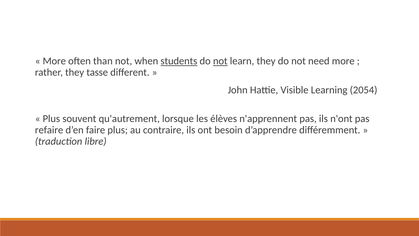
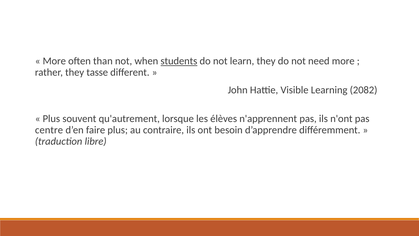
not underline: present -> none (220, 61)
2054: 2054 -> 2082 (364, 90)
refaire: refaire -> centre (49, 130)
